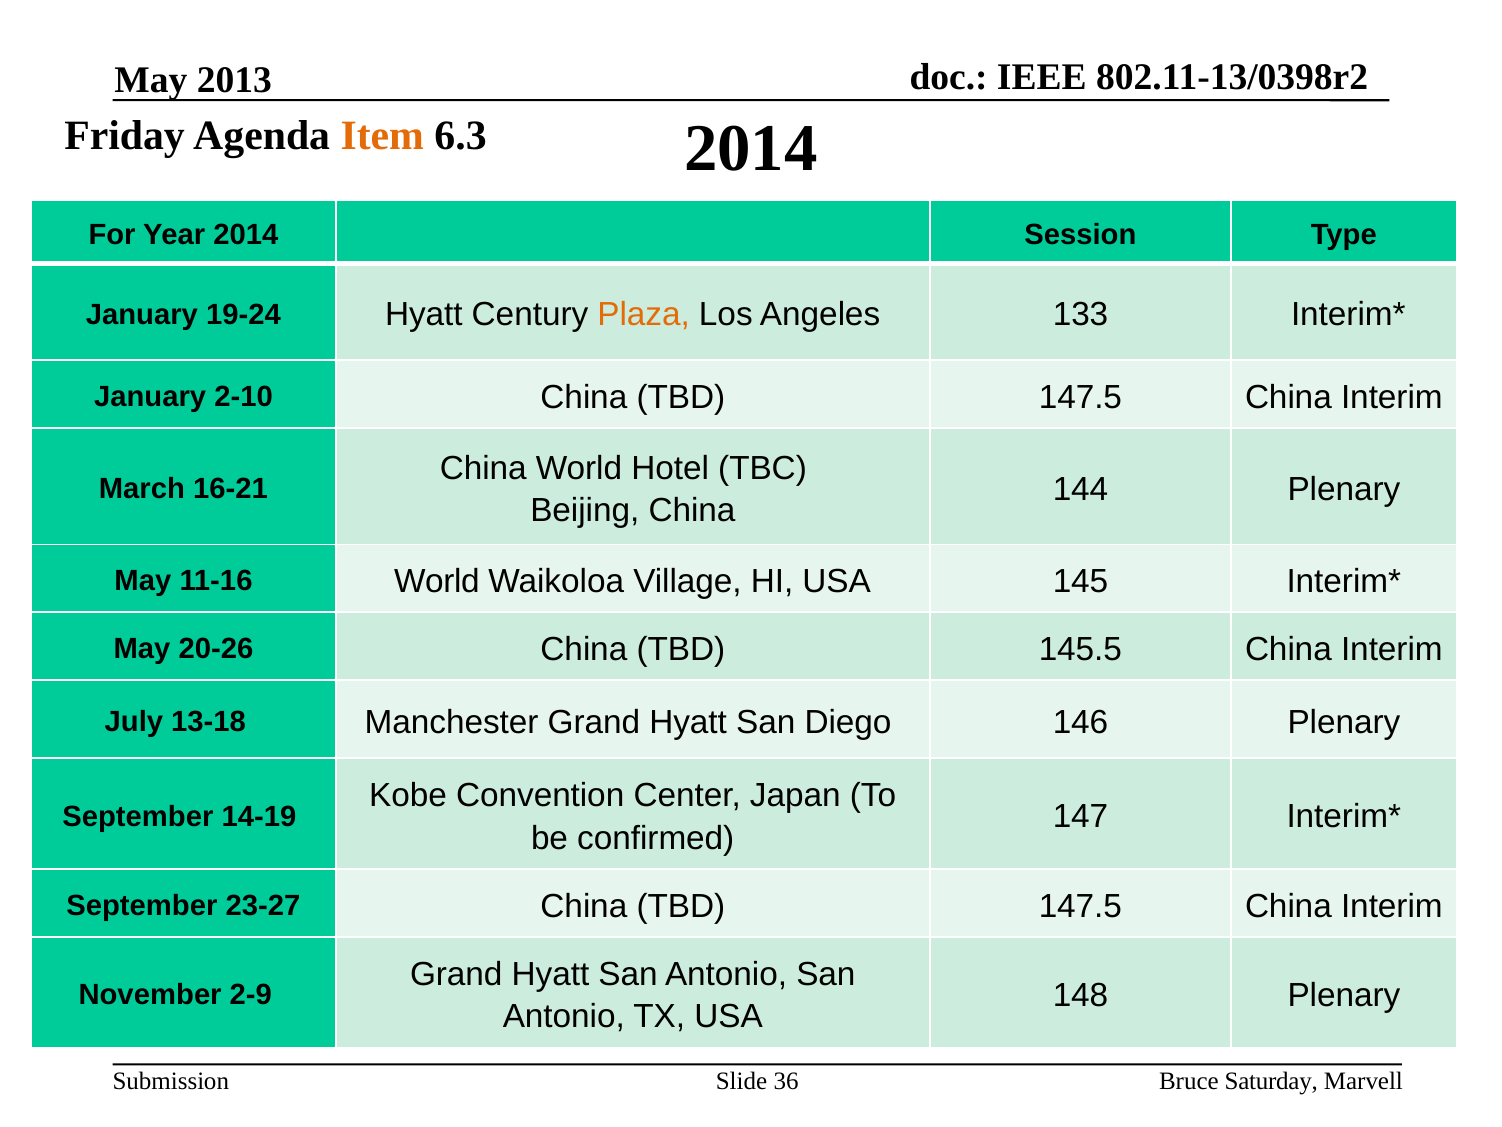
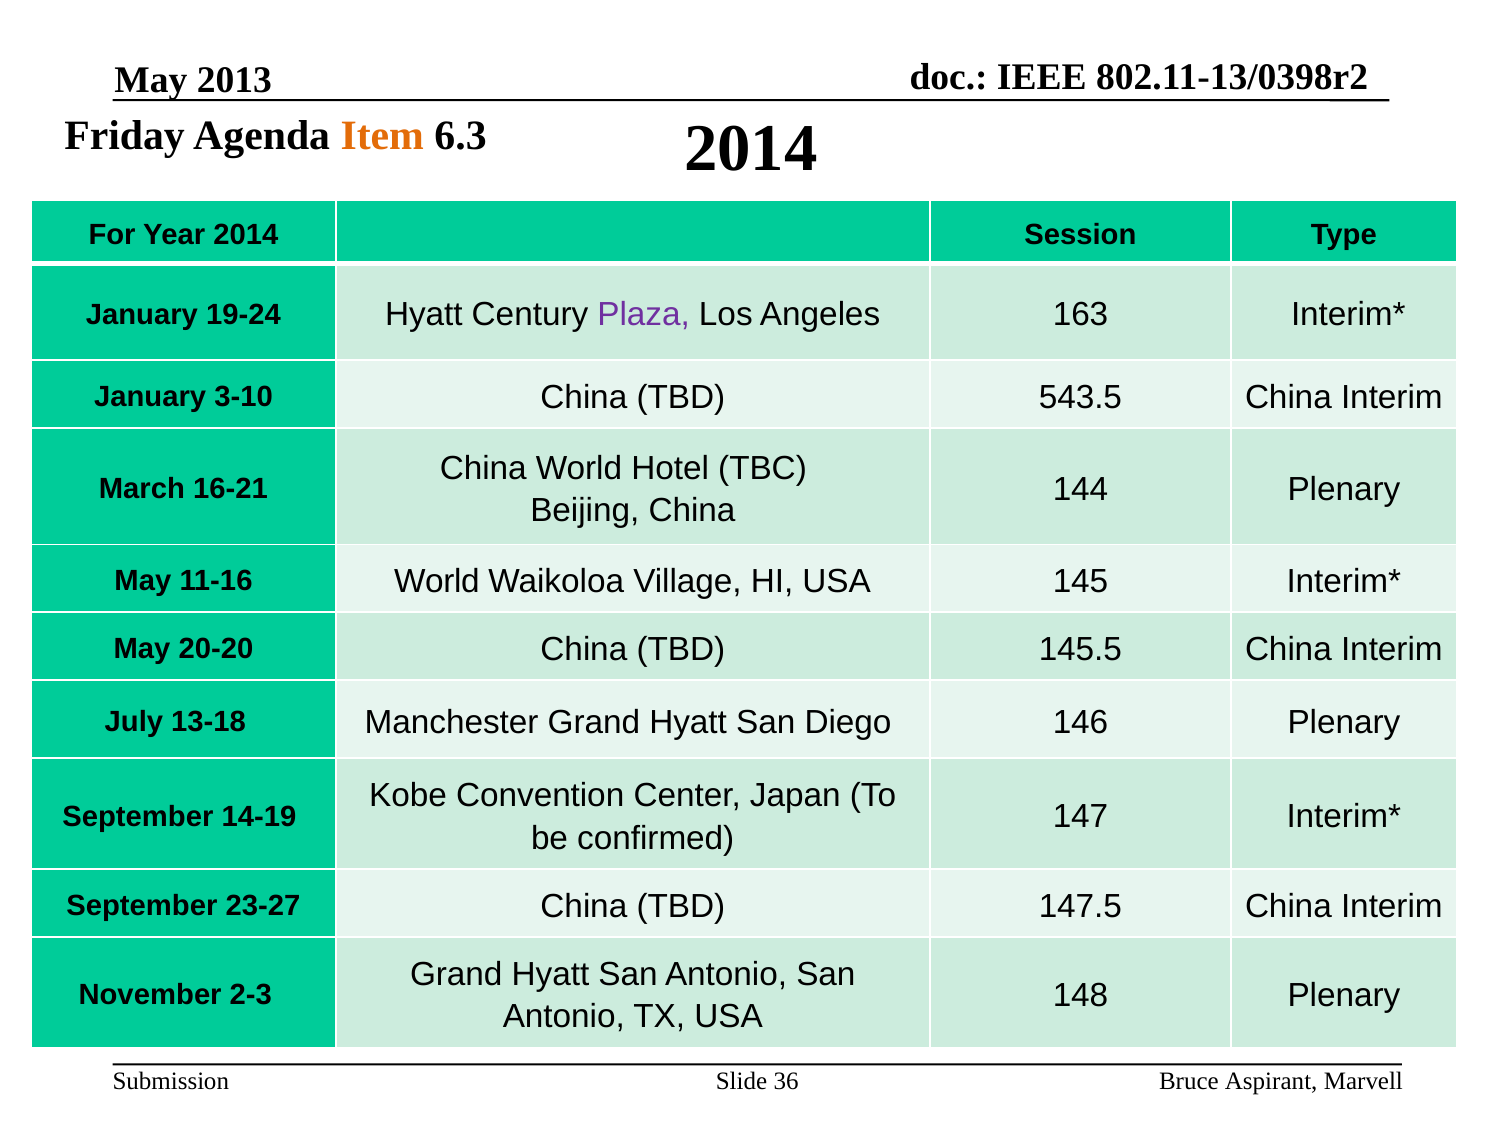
Plaza colour: orange -> purple (644, 315)
133: 133 -> 163 (1081, 315)
2-10: 2-10 -> 3-10 (244, 397)
147.5: 147.5 -> 543.5 (1080, 397)
20-26: 20-26 -> 20-20 (216, 649)
2-9: 2-9 -> 2-3 (251, 995)
Saturday: Saturday -> Aspirant (1271, 1080)
